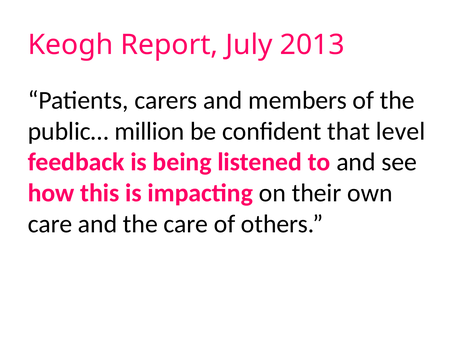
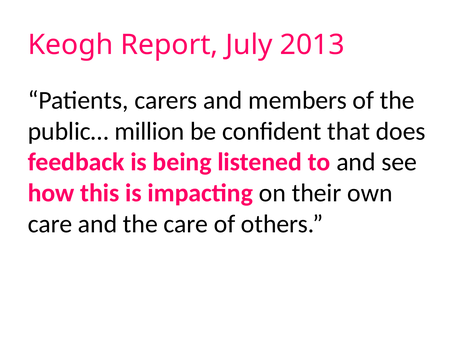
level: level -> does (401, 131)
